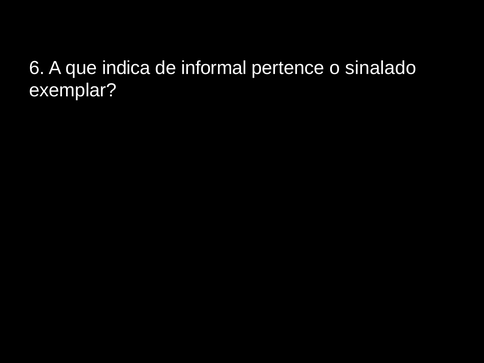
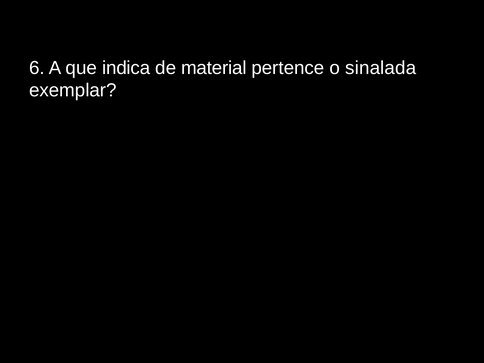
informal: informal -> material (214, 68)
sinalado: sinalado -> sinalada (381, 68)
